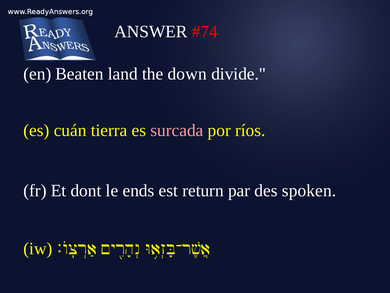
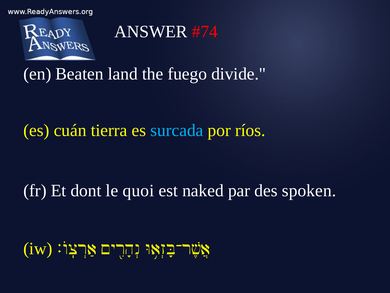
down: down -> fuego (187, 74)
surcada colour: pink -> light blue (177, 130)
ends: ends -> quoi (138, 190)
return: return -> naked (203, 190)
